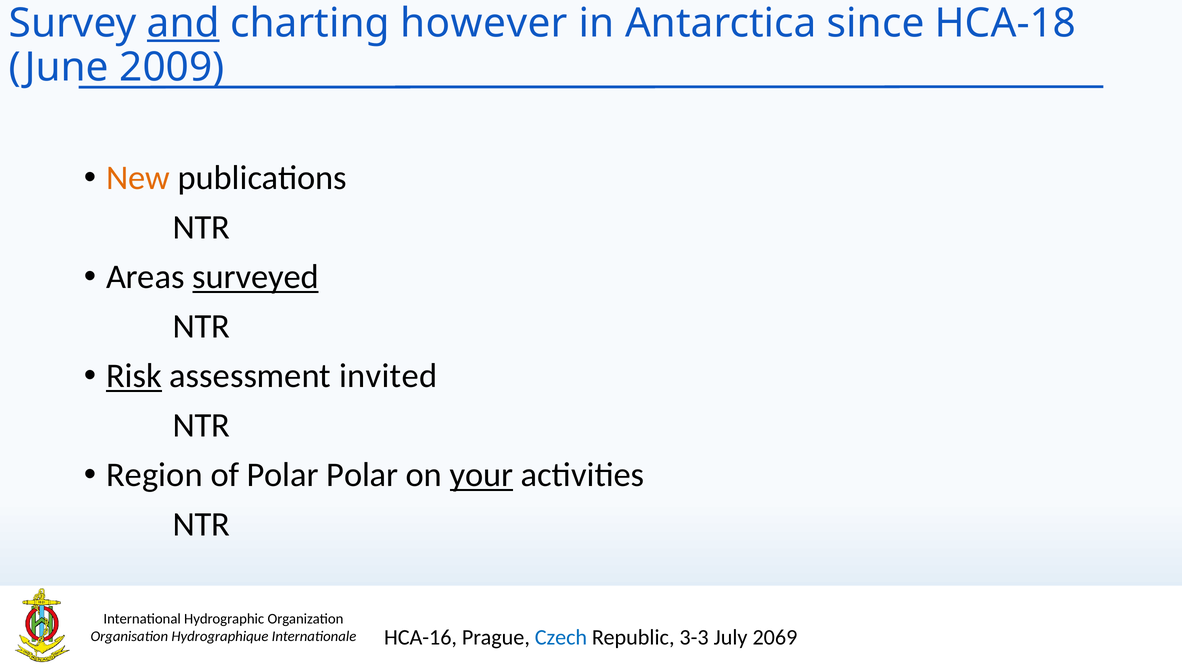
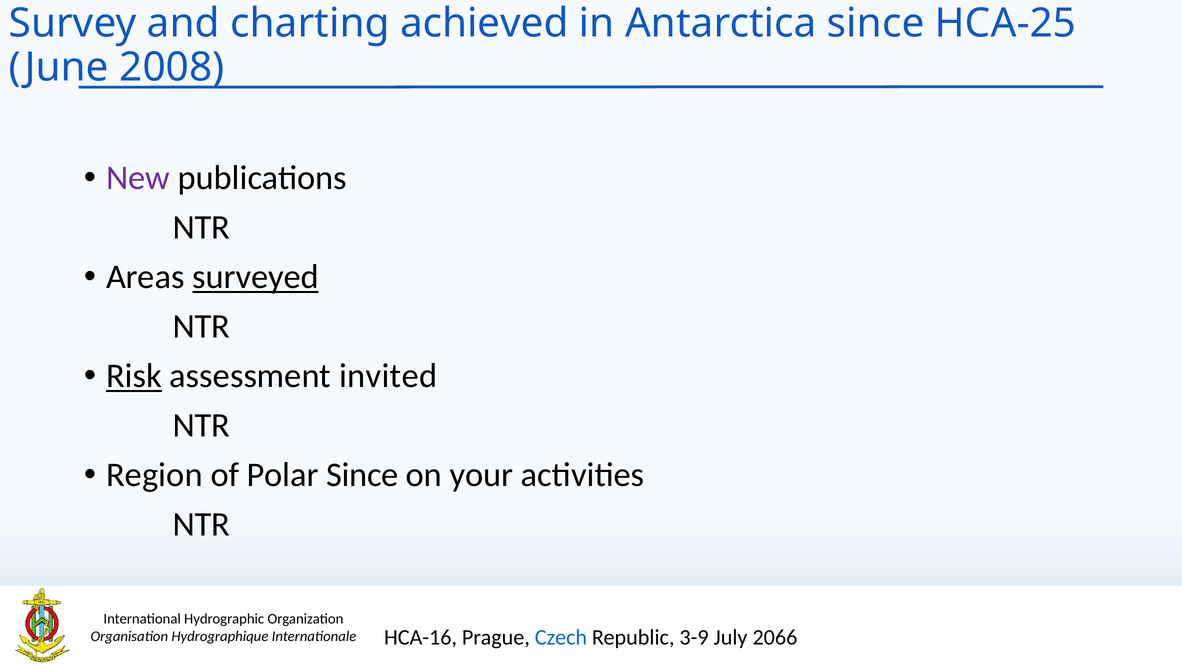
and underline: present -> none (183, 23)
however: however -> achieved (484, 23)
HCA-18: HCA-18 -> HCA-25 (1005, 23)
2009: 2009 -> 2008 (172, 67)
New colour: orange -> purple (138, 178)
Polar Polar: Polar -> Since (362, 475)
your underline: present -> none (482, 475)
3-3: 3-3 -> 3-9 (694, 638)
2069: 2069 -> 2066 (775, 638)
